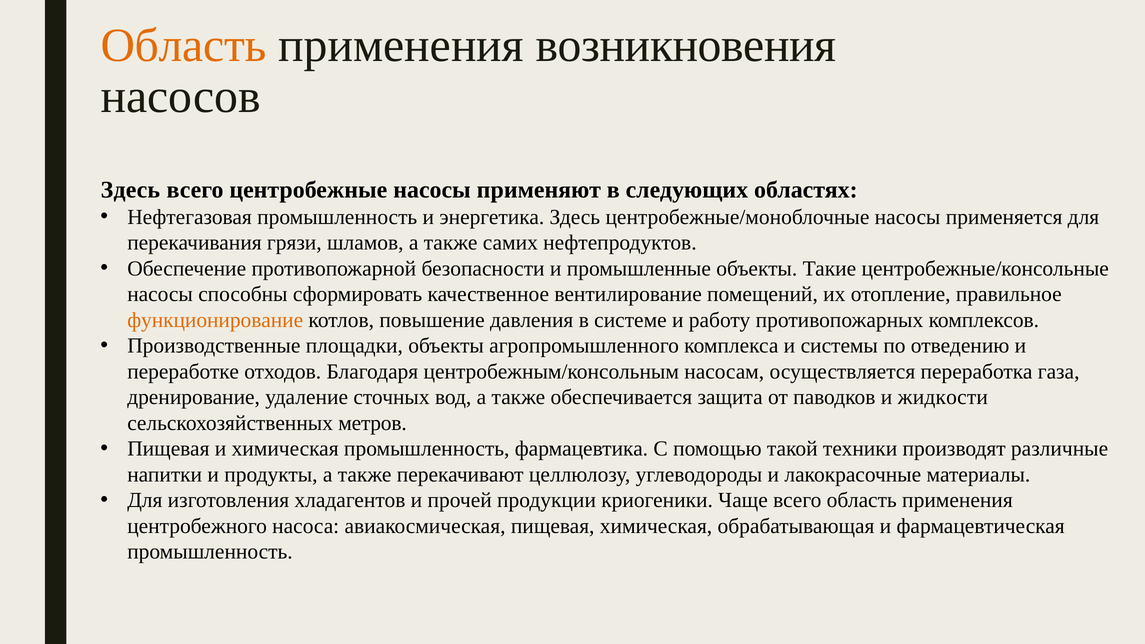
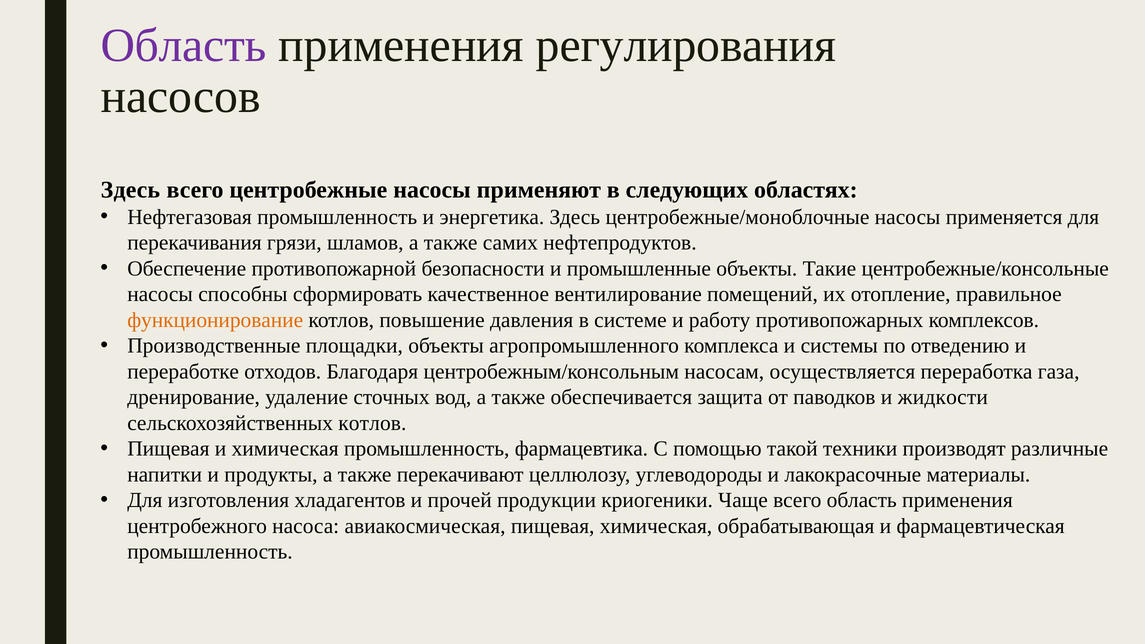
Область colour: orange -> purple (184, 46)
возникновения: возникновения -> регулирования (686, 46)
сельскохозяйственных метров: метров -> котлов (372, 423)
